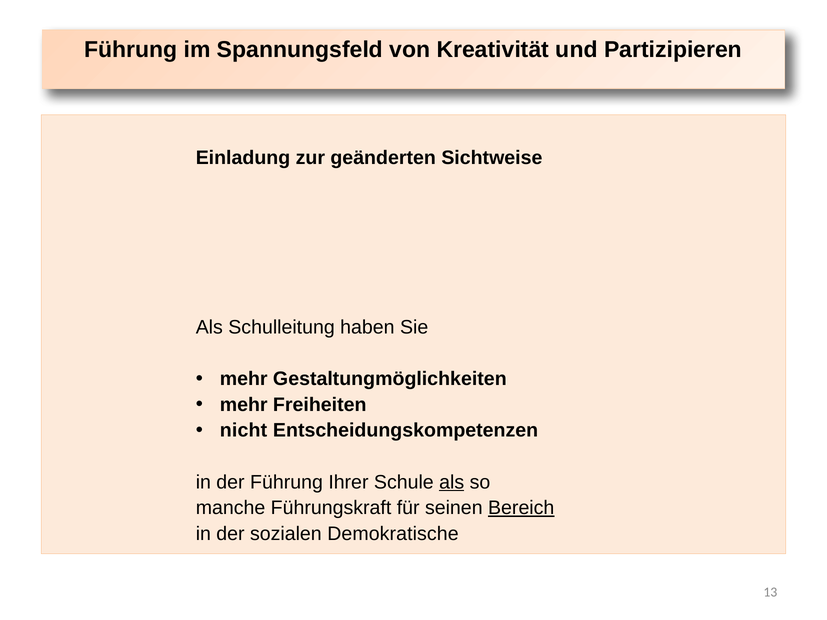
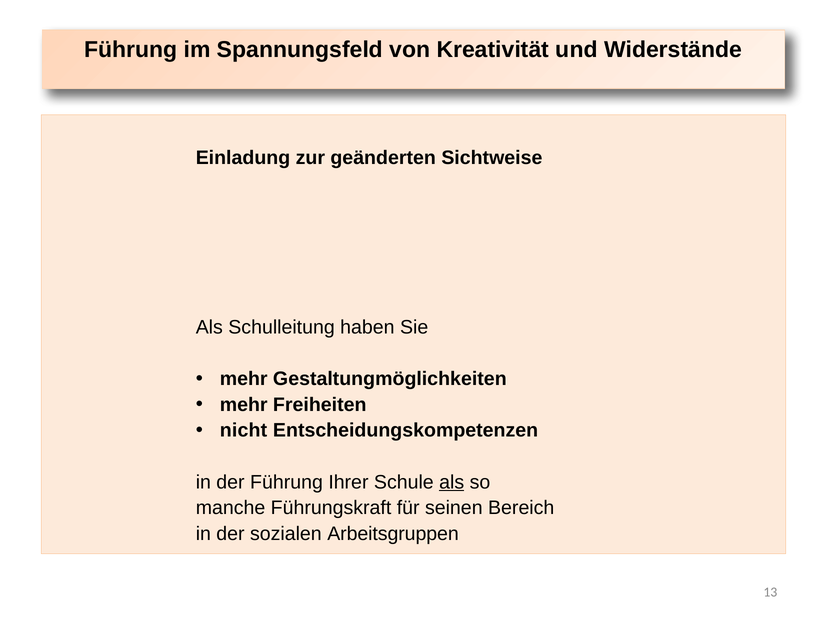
Partizipieren: Partizipieren -> Widerstände (673, 50)
Bereich underline: present -> none (521, 508)
Demokratische: Demokratische -> Arbeitsgruppen (393, 534)
